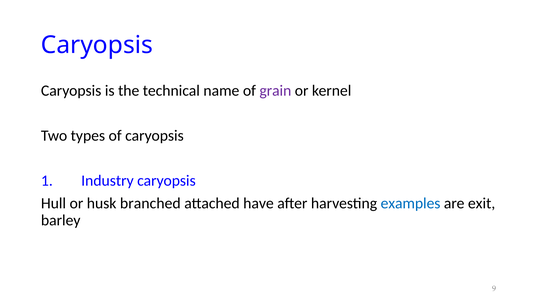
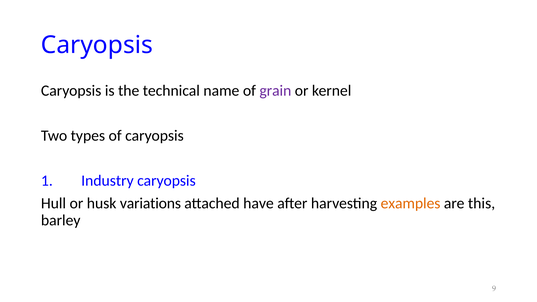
branched: branched -> variations (150, 203)
examples colour: blue -> orange (411, 203)
exit: exit -> this (482, 203)
